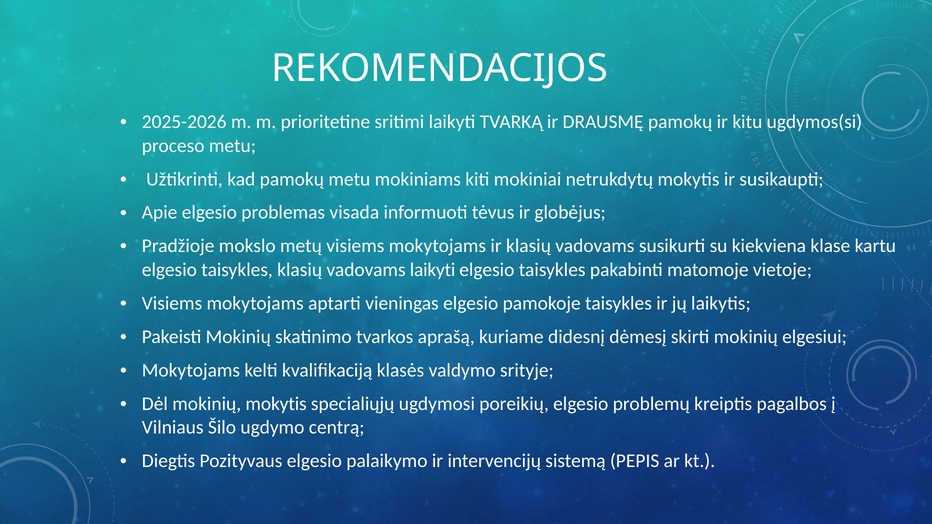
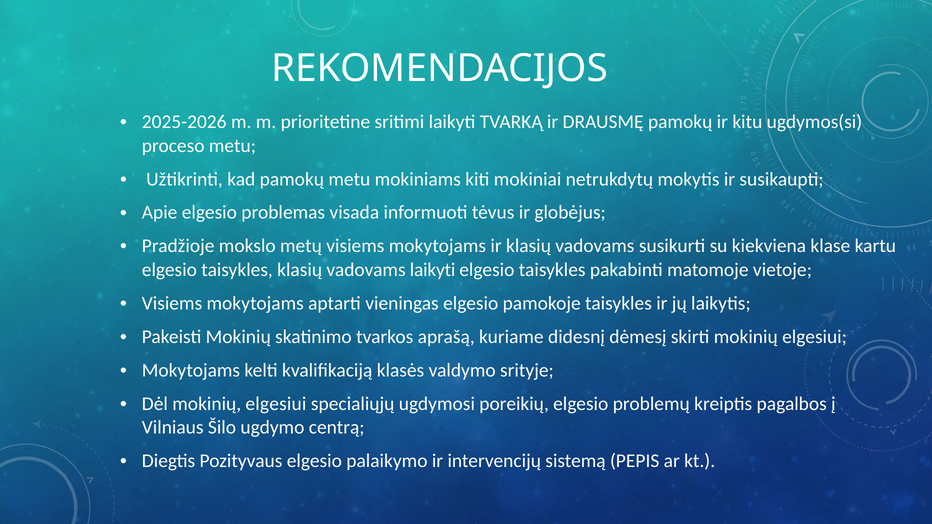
Dėl mokinių mokytis: mokytis -> elgesiui (276, 404)
